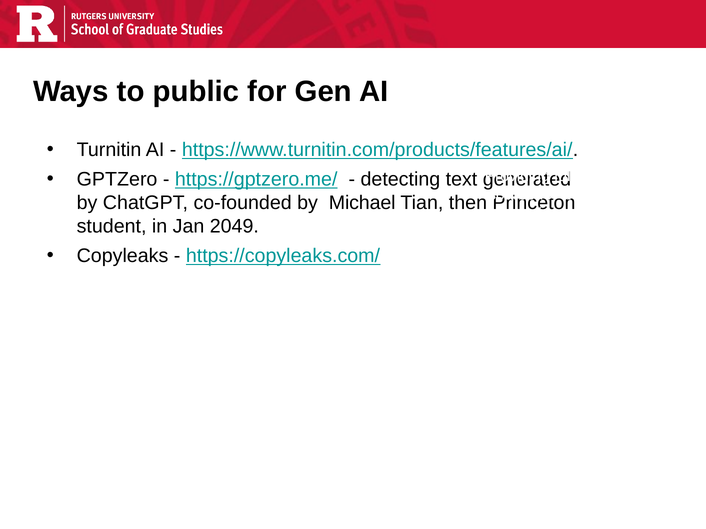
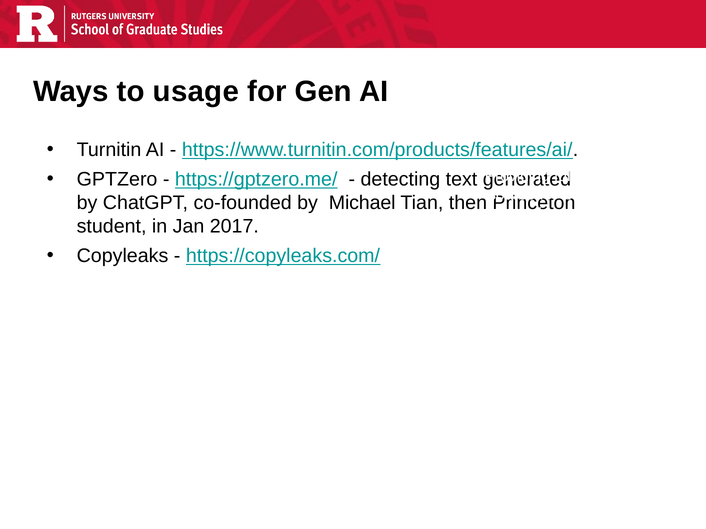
public: public -> usage (196, 92)
2049: 2049 -> 2017 (234, 227)
